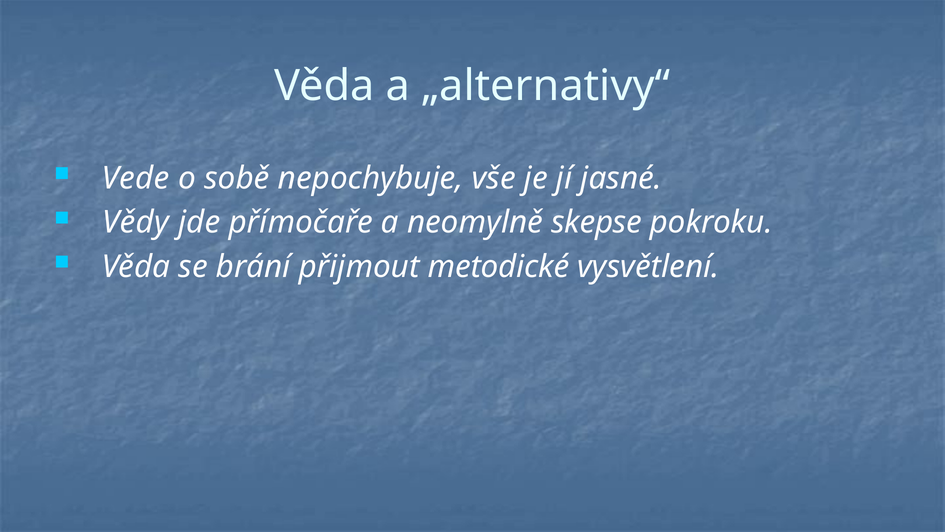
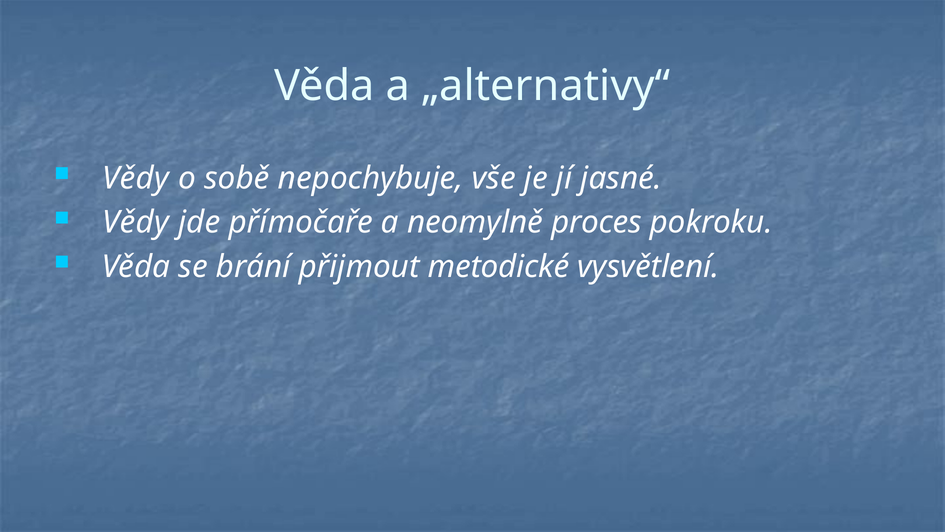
Vede: Vede -> Vědy (136, 178)
skepse: skepse -> proces (597, 222)
